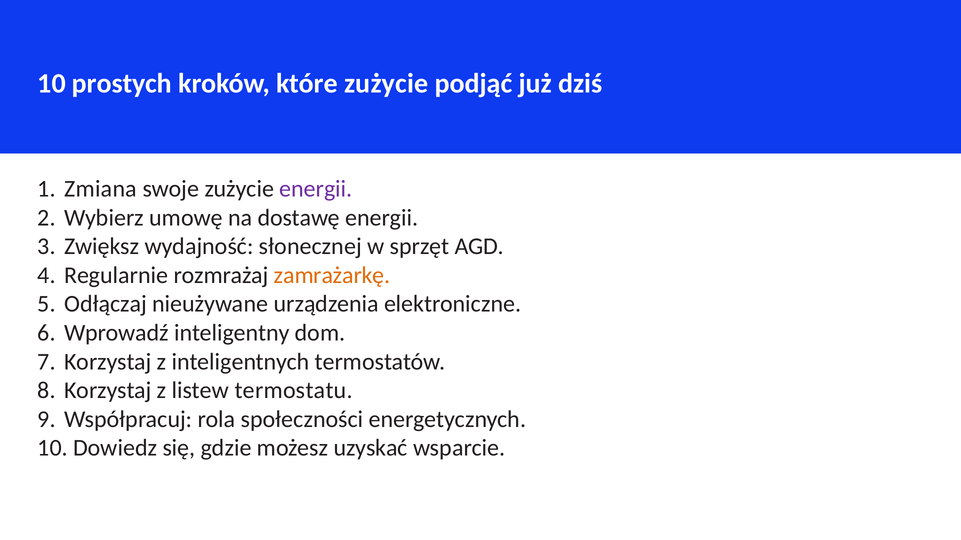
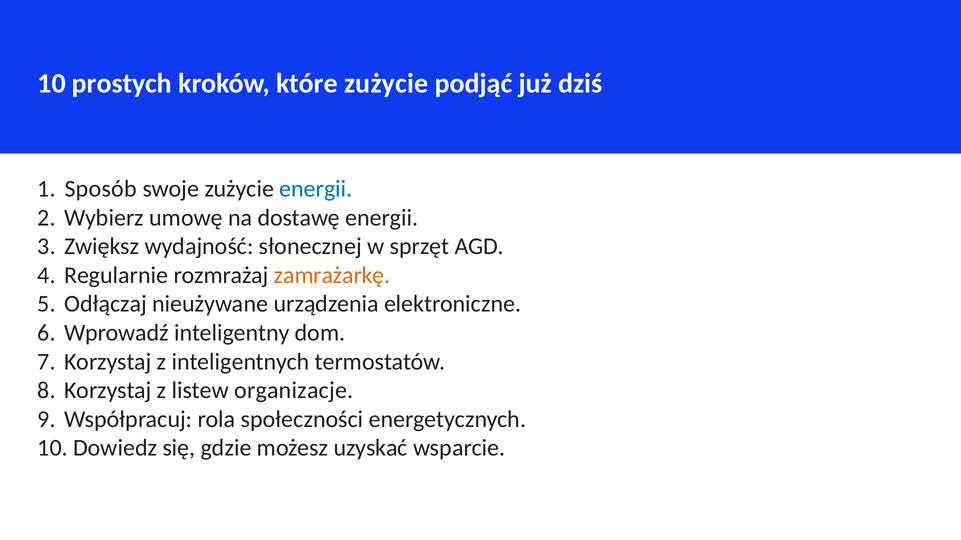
Zmiana: Zmiana -> Sposób (101, 189)
energii colour: purple -> blue (316, 189)
termostatu: termostatu -> organizacje (294, 391)
